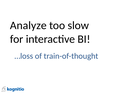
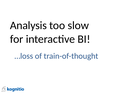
Analyze: Analyze -> Analysis (28, 26)
